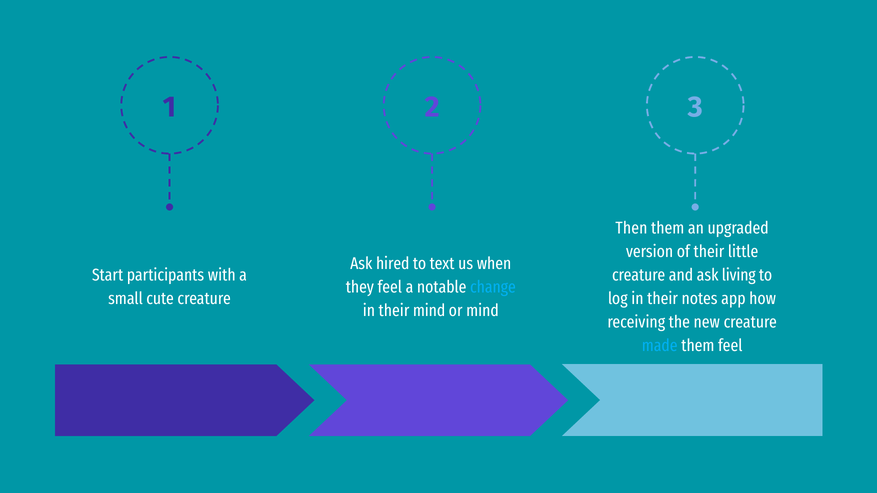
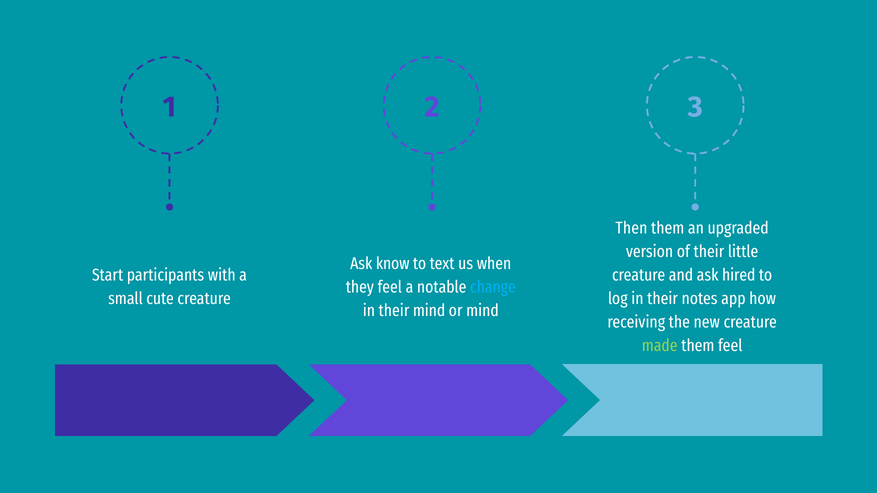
hired: hired -> know (393, 264)
living: living -> hired (739, 275)
made colour: light blue -> light green (660, 346)
